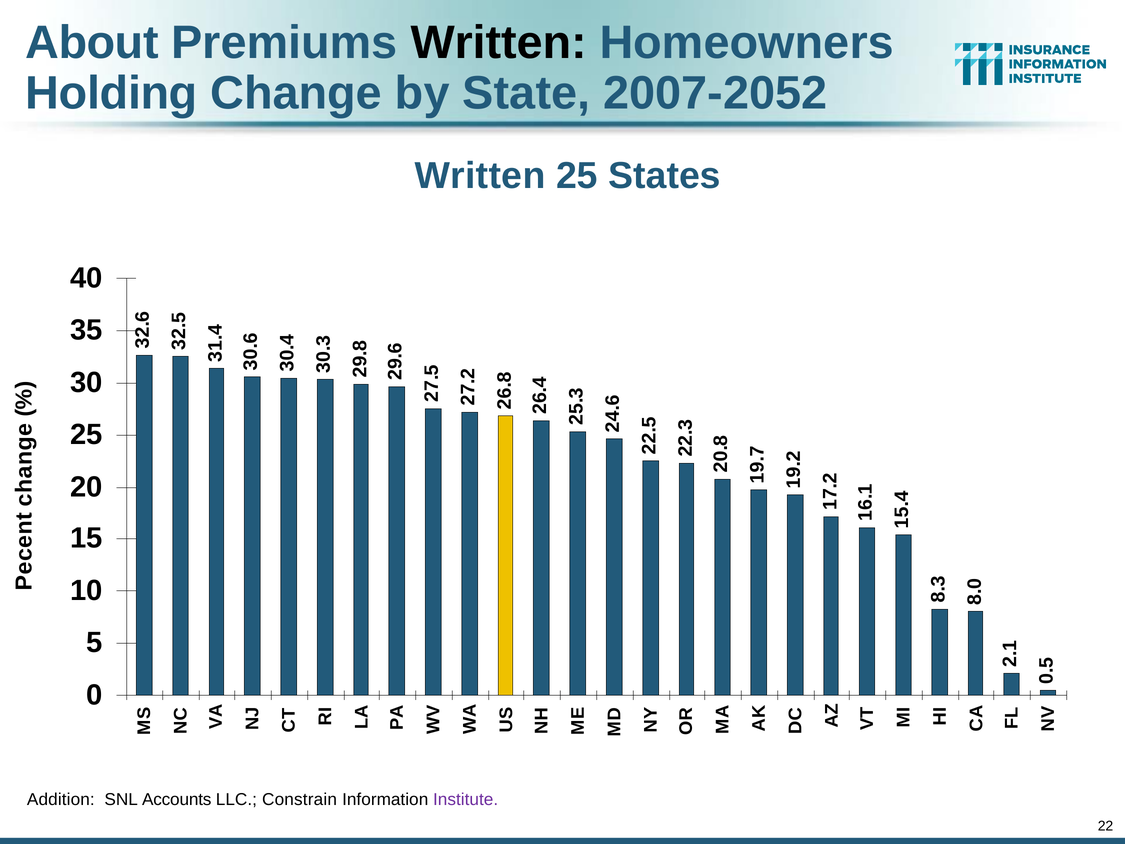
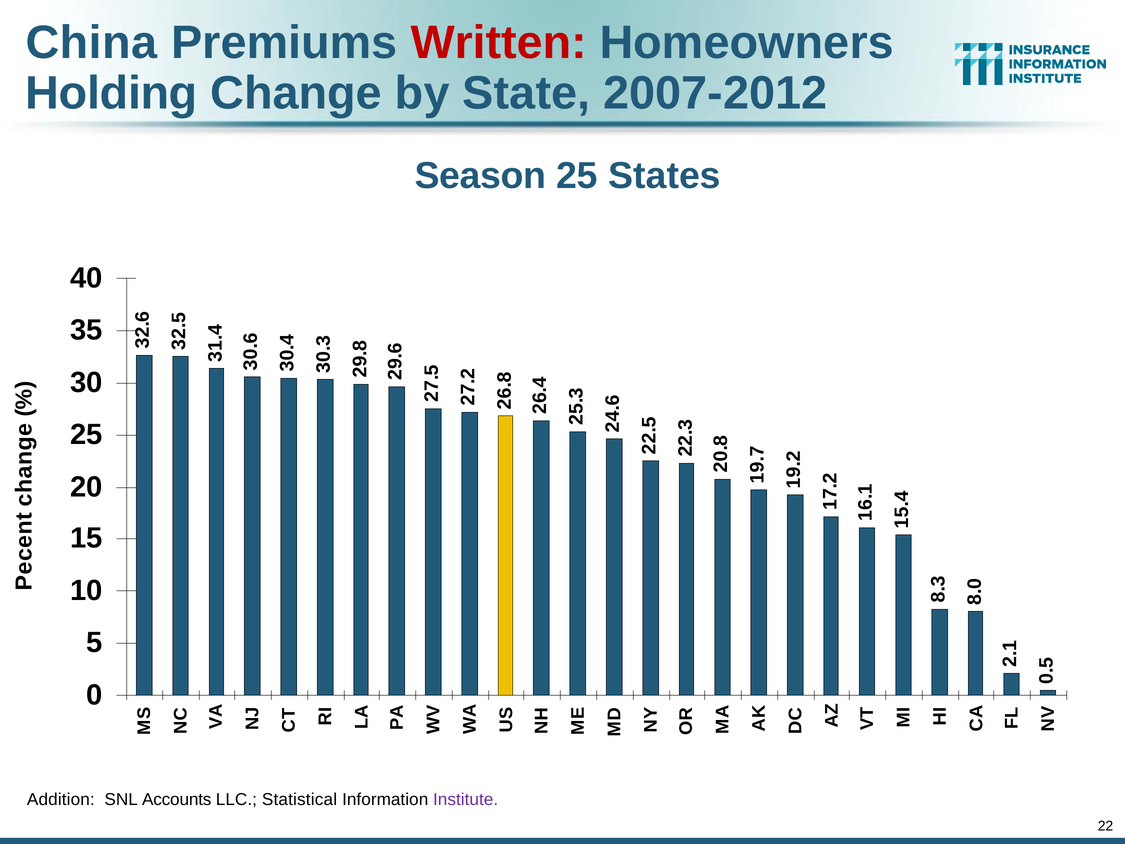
About: About -> China (92, 43)
Written colour: black -> red (499, 43)
2007-2052: 2007-2052 -> 2007-2012 (715, 93)
Written: Written -> Season (480, 176)
Constrain: Constrain -> Statistical (299, 799)
